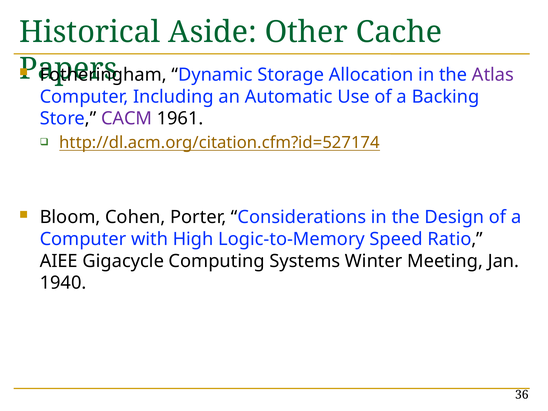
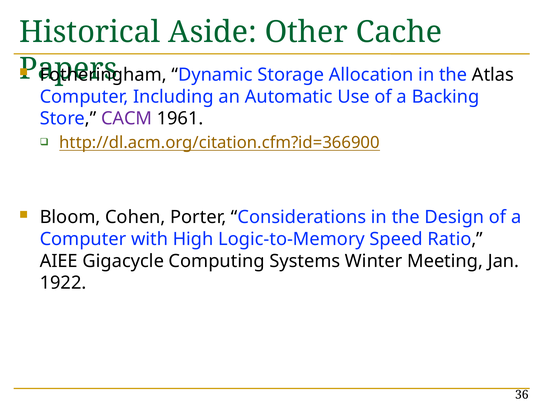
Atlas colour: purple -> black (493, 75)
http://dl.acm.org/citation.cfm?id=527174: http://dl.acm.org/citation.cfm?id=527174 -> http://dl.acm.org/citation.cfm?id=366900 (220, 143)
1940: 1940 -> 1922 (63, 283)
